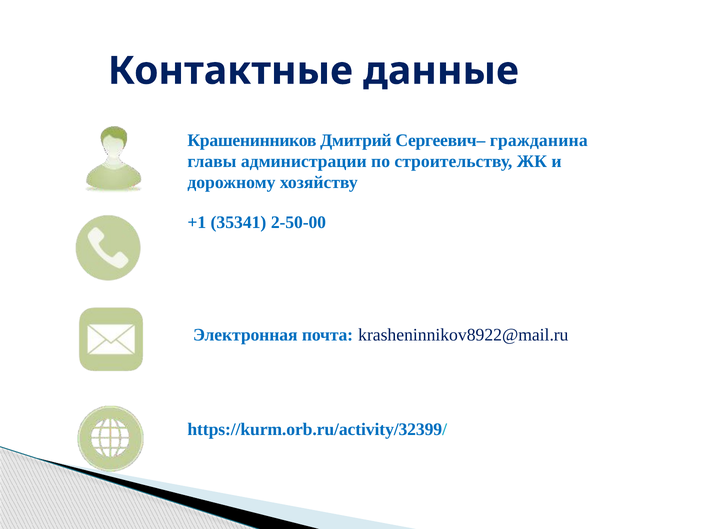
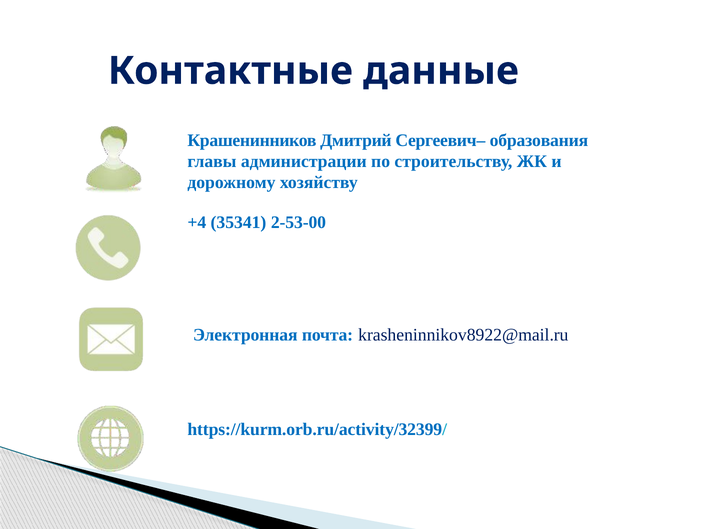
гражданина: гражданина -> образования (539, 140)
+1: +1 -> +4 (197, 223)
2-50-00: 2-50-00 -> 2-53-00 (298, 223)
